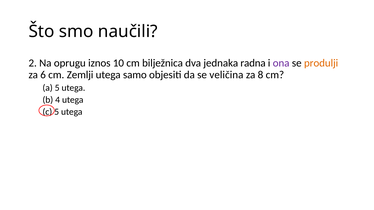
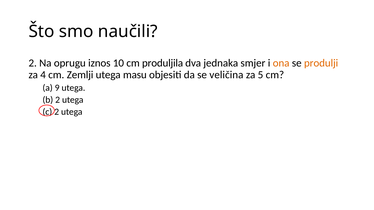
bilježnica: bilježnica -> produljila (163, 63)
radna: radna -> smjer (253, 63)
ona colour: purple -> orange (281, 63)
6: 6 -> 4 (43, 75)
samo: samo -> masu (135, 75)
8: 8 -> 5 (260, 75)
a 5: 5 -> 9 (57, 88)
b 4: 4 -> 2 (58, 100)
c 5: 5 -> 2 (57, 112)
